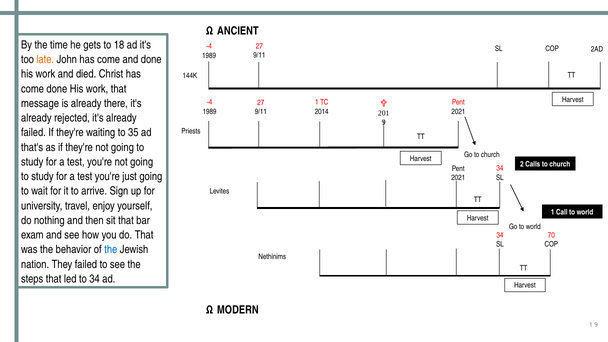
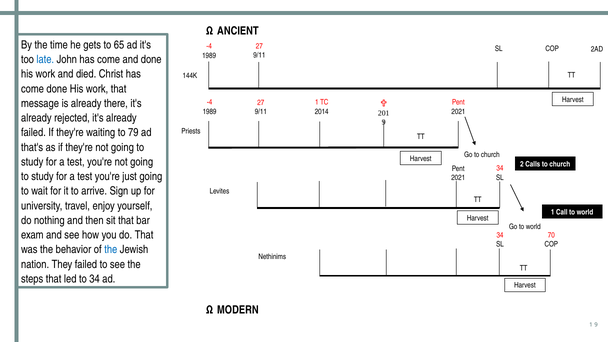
18: 18 -> 65 (119, 45)
late colour: orange -> blue (45, 60)
35: 35 -> 79 (133, 133)
